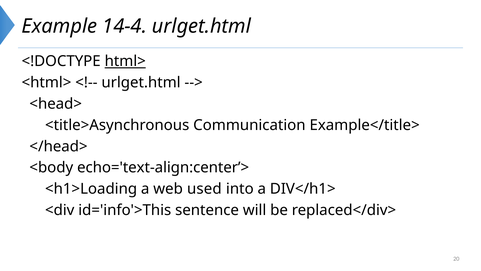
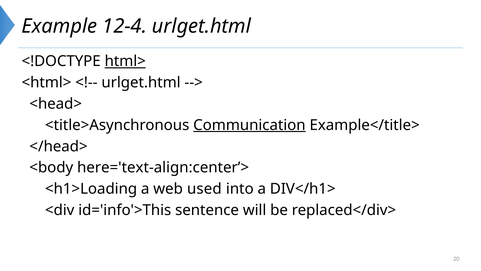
14-4: 14-4 -> 12-4 (125, 26)
Communication underline: none -> present (249, 125)
echo='text-align:center’>: echo='text-align:center’> -> here='text-align:center’> (163, 167)
